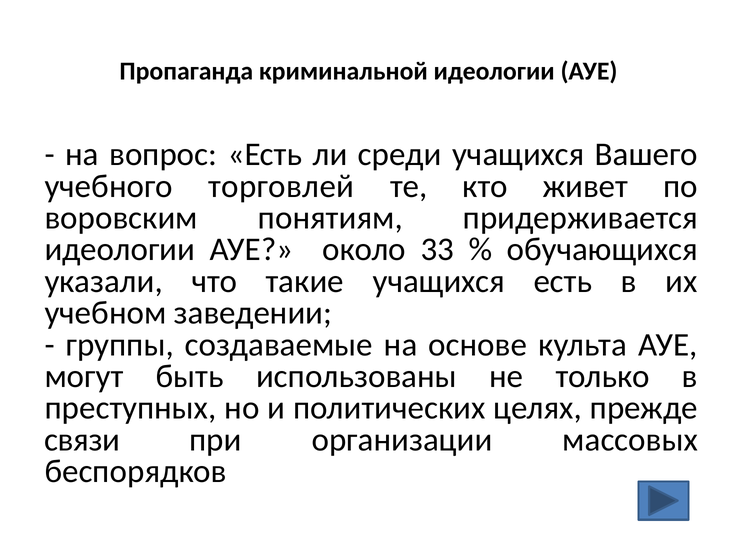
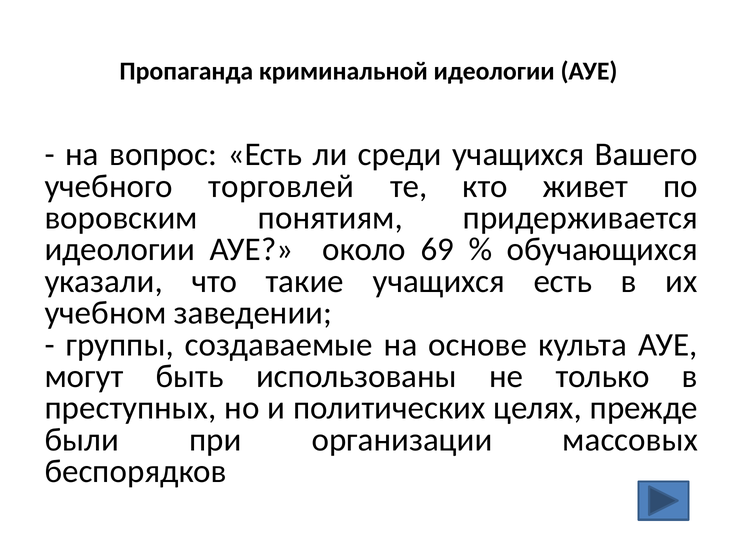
33: 33 -> 69 (437, 250)
связи: связи -> были (82, 440)
